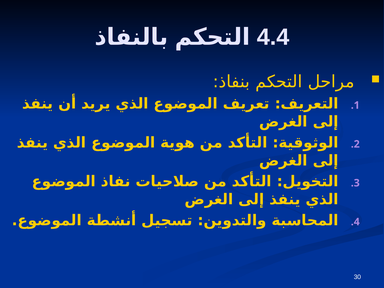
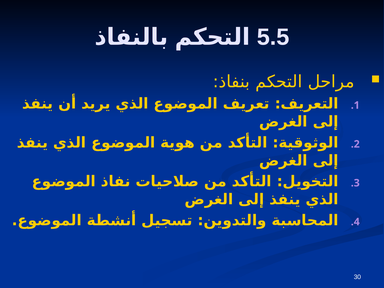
4.4: 4.4 -> 5.5 (273, 37)
